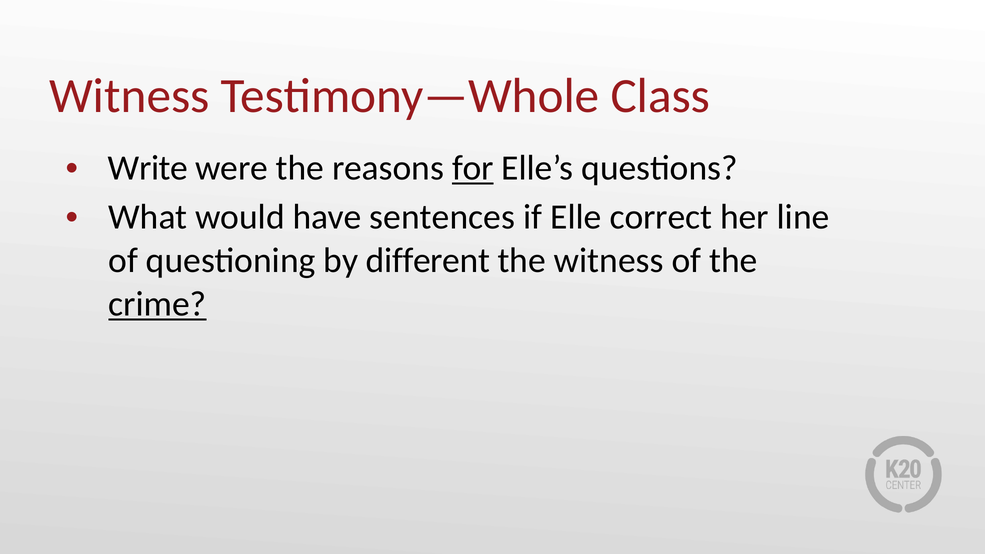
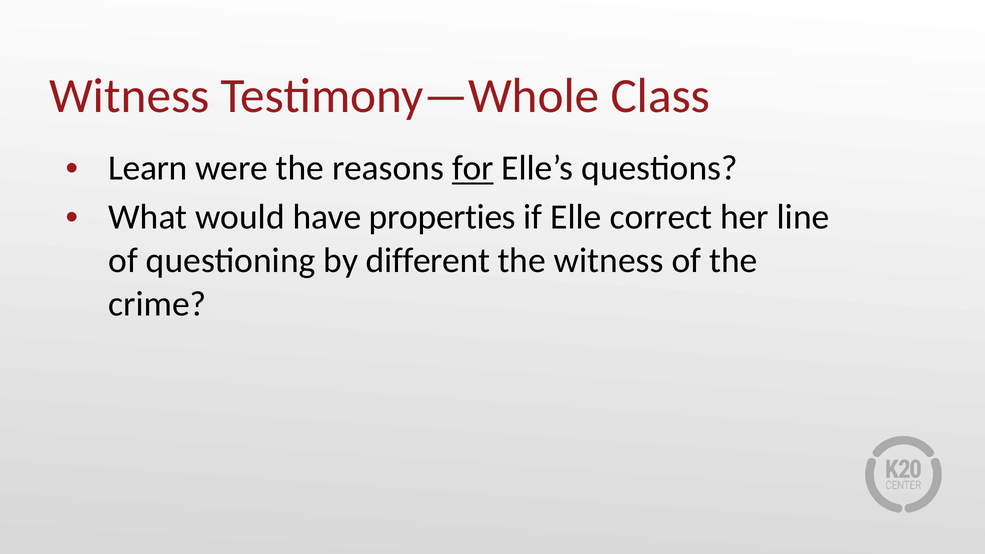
Write: Write -> Learn (148, 168)
sentences: sentences -> properties (442, 217)
crime underline: present -> none (157, 304)
